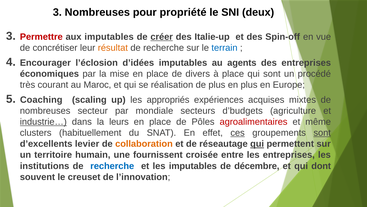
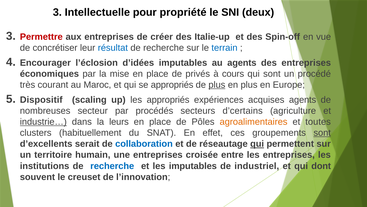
3 Nombreuses: Nombreuses -> Intellectuelle (97, 12)
aux imputables: imputables -> entreprises (109, 37)
créer underline: present -> none (162, 37)
résultat colour: orange -> blue (113, 48)
divers: divers -> privés (198, 74)
à place: place -> cours (233, 74)
se réalisation: réalisation -> appropriés (172, 85)
plus underline: none -> present (217, 85)
Coaching: Coaching -> Dispositif (41, 99)
acquises mixtes: mixtes -> agents (303, 99)
mondiale: mondiale -> procédés (154, 110)
d’budgets: d’budgets -> d’certains (243, 110)
agroalimentaires colour: red -> orange (254, 122)
même: même -> toutes (318, 122)
ces underline: present -> none (238, 133)
levier: levier -> serait (87, 144)
collaboration colour: orange -> blue (144, 144)
une fournissent: fournissent -> entreprises (158, 155)
décembre: décembre -> industriel (257, 166)
